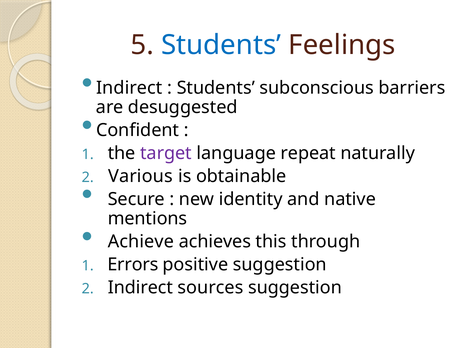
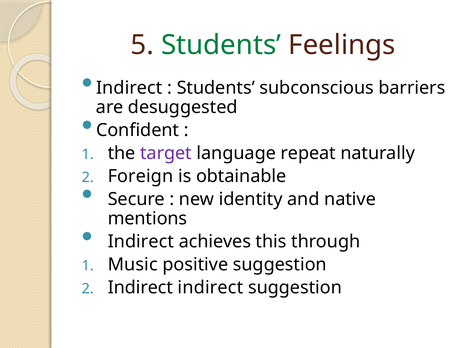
Students colour: blue -> green (221, 45)
Various: Various -> Foreign (140, 176)
Achieve: Achieve -> Indirect (141, 242)
Errors: Errors -> Music (133, 265)
Indirect sources: sources -> indirect (210, 288)
